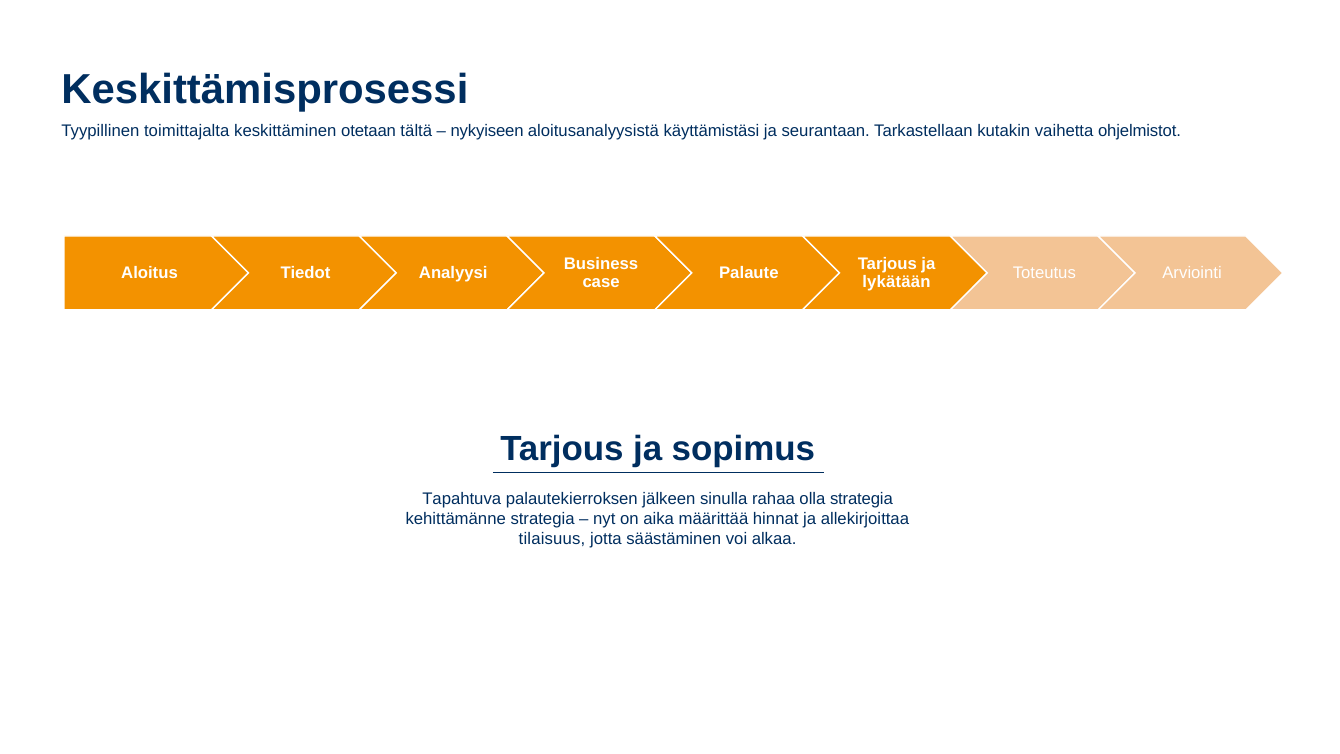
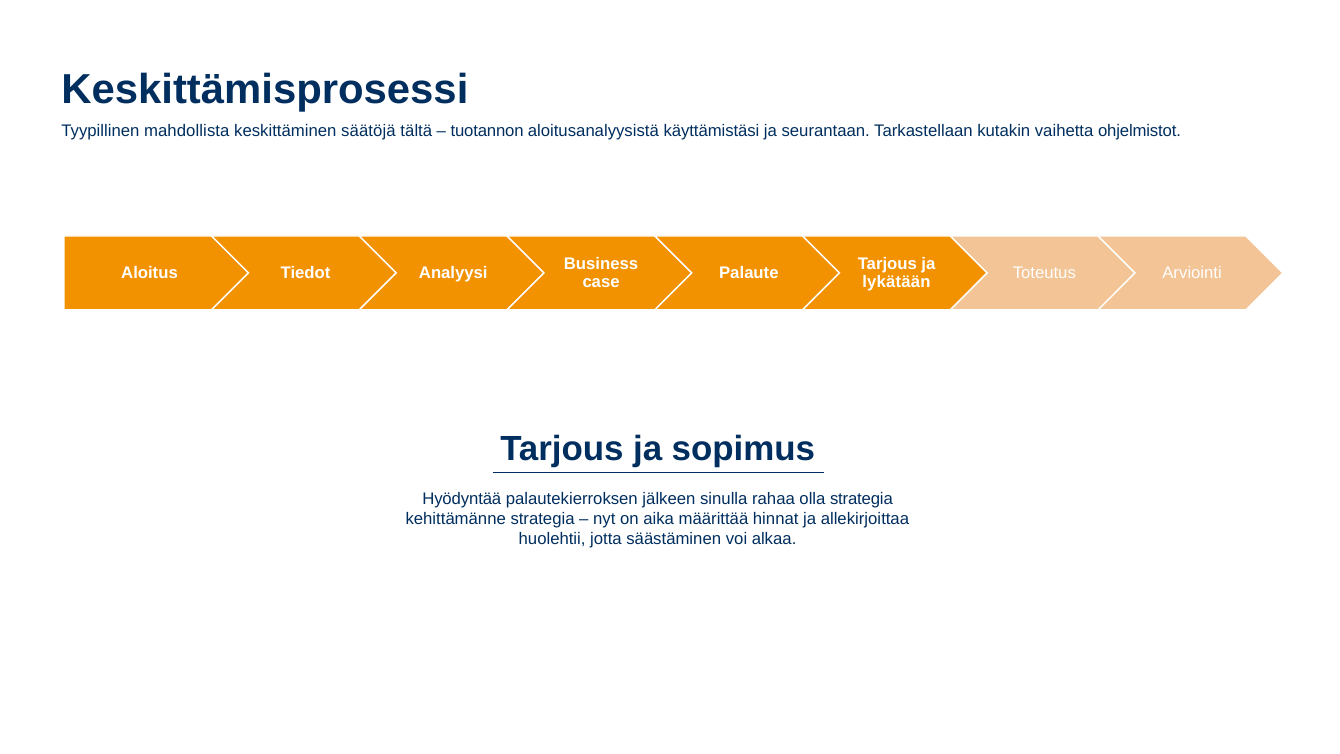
toimittajalta: toimittajalta -> mahdollista (187, 131)
otetaan: otetaan -> säätöjä (368, 131)
nykyiseen: nykyiseen -> tuotannon (487, 131)
Tapahtuva: Tapahtuva -> Hyödyntää (462, 499)
tilaisuus: tilaisuus -> huolehtii (552, 539)
